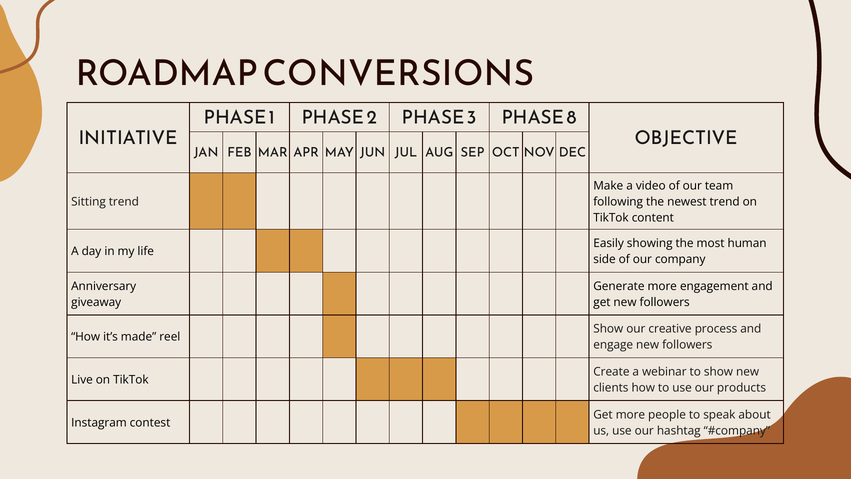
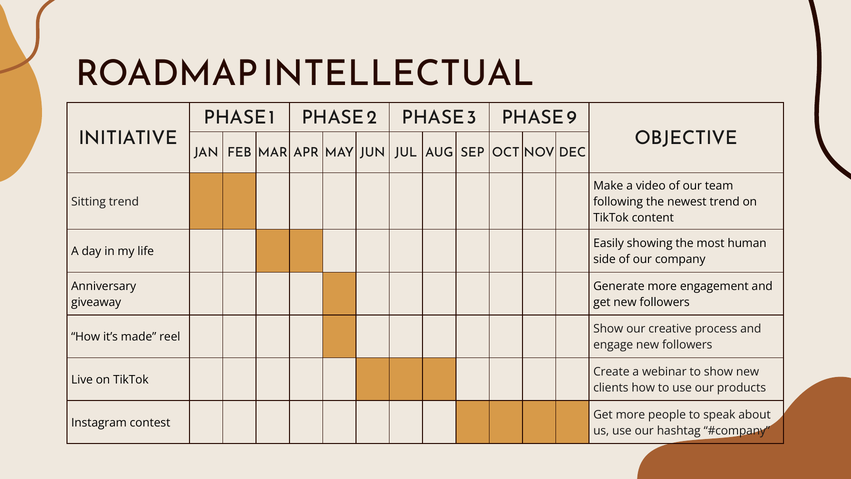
CONVERSIONS: CONVERSIONS -> INTELLECTUAL (399, 74)
8: 8 -> 9 (572, 117)
